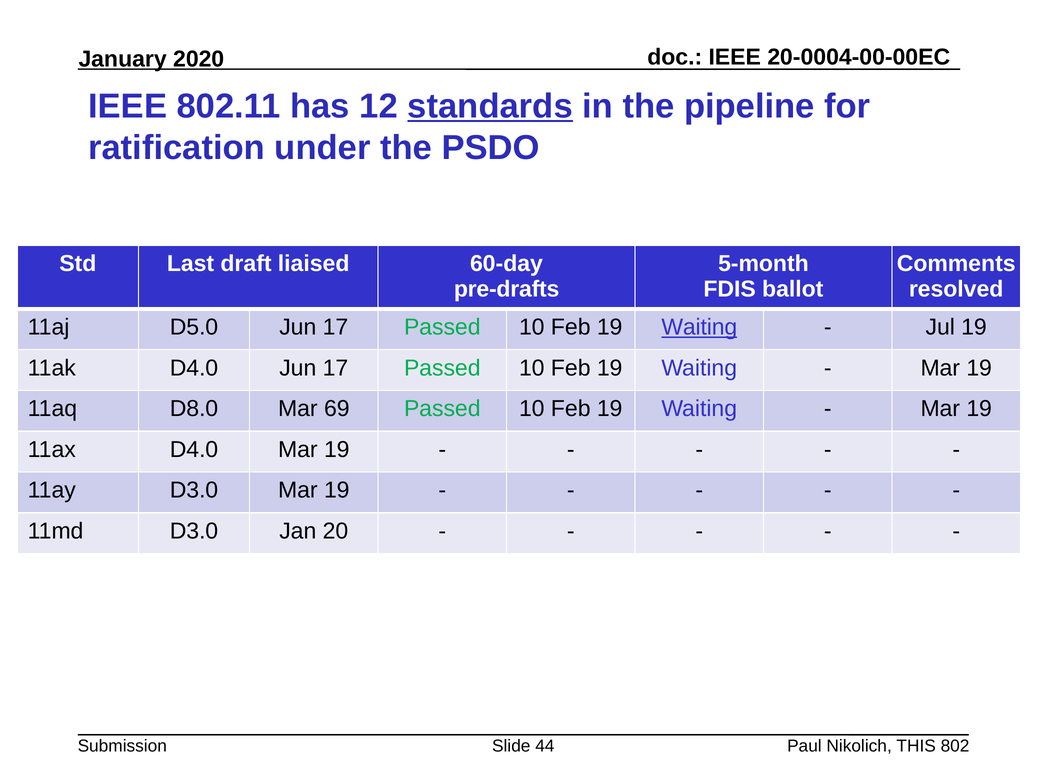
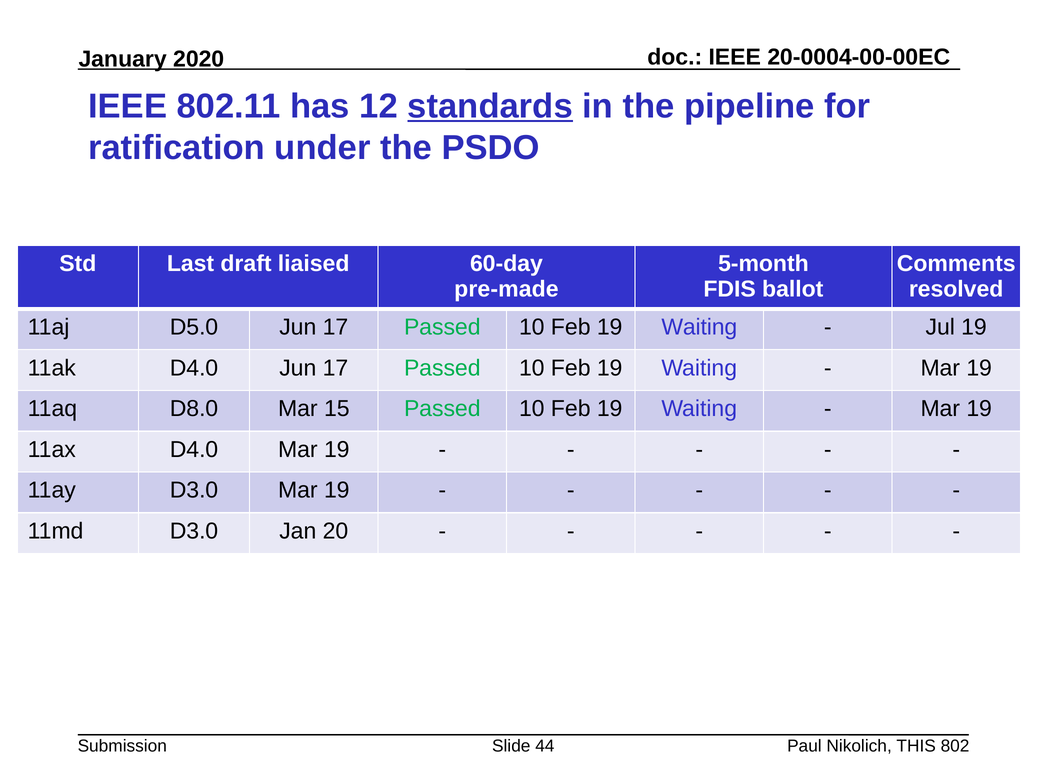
pre-drafts: pre-drafts -> pre-made (506, 289)
Waiting underline: present -> none (699, 327)
69: 69 -> 15 (337, 409)
